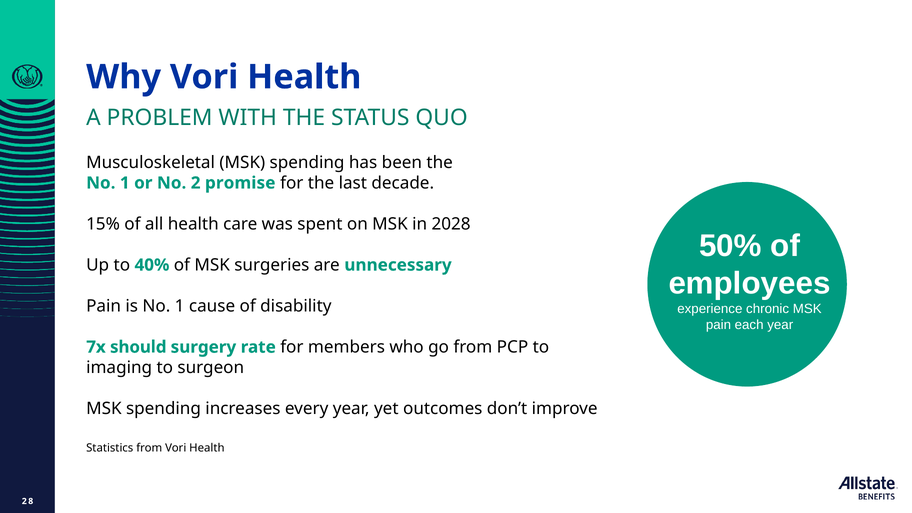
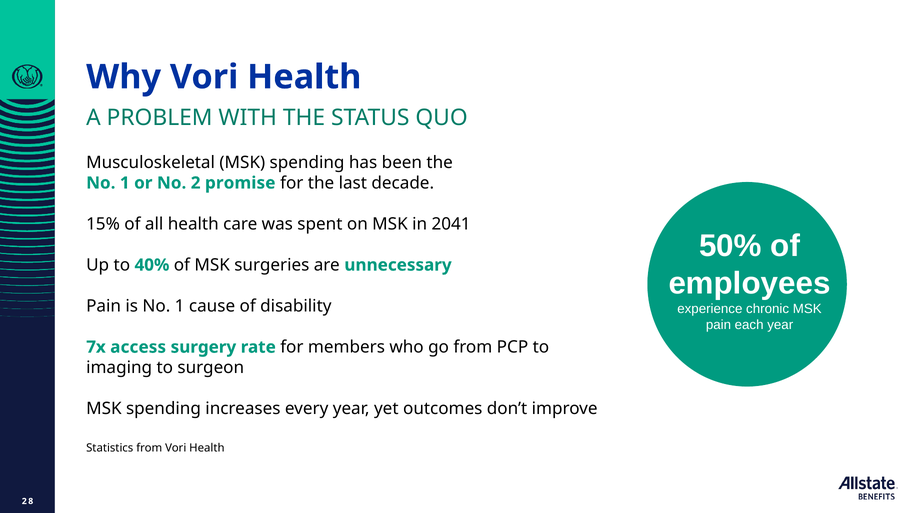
2028: 2028 -> 2041 (451, 224)
should: should -> access (138, 347)
